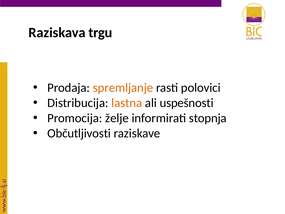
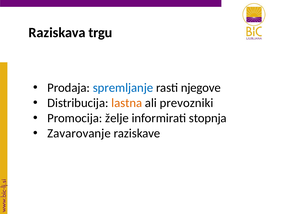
spremljanje colour: orange -> blue (123, 88)
polovici: polovici -> njegove (201, 88)
uspešnosti: uspešnosti -> prevozniki (187, 103)
Občutljivosti: Občutljivosti -> Zavarovanje (79, 133)
